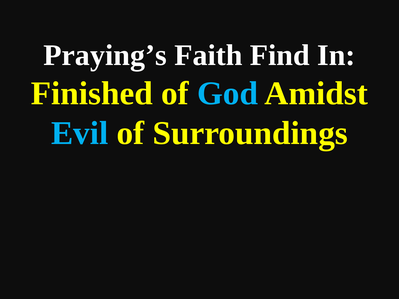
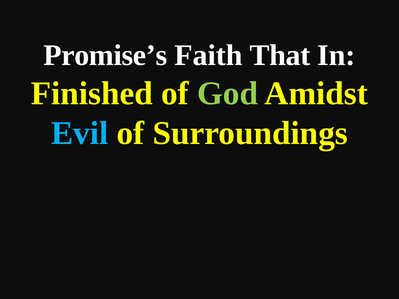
Praying’s: Praying’s -> Promise’s (105, 55)
Find: Find -> That (280, 55)
God colour: light blue -> light green (228, 93)
